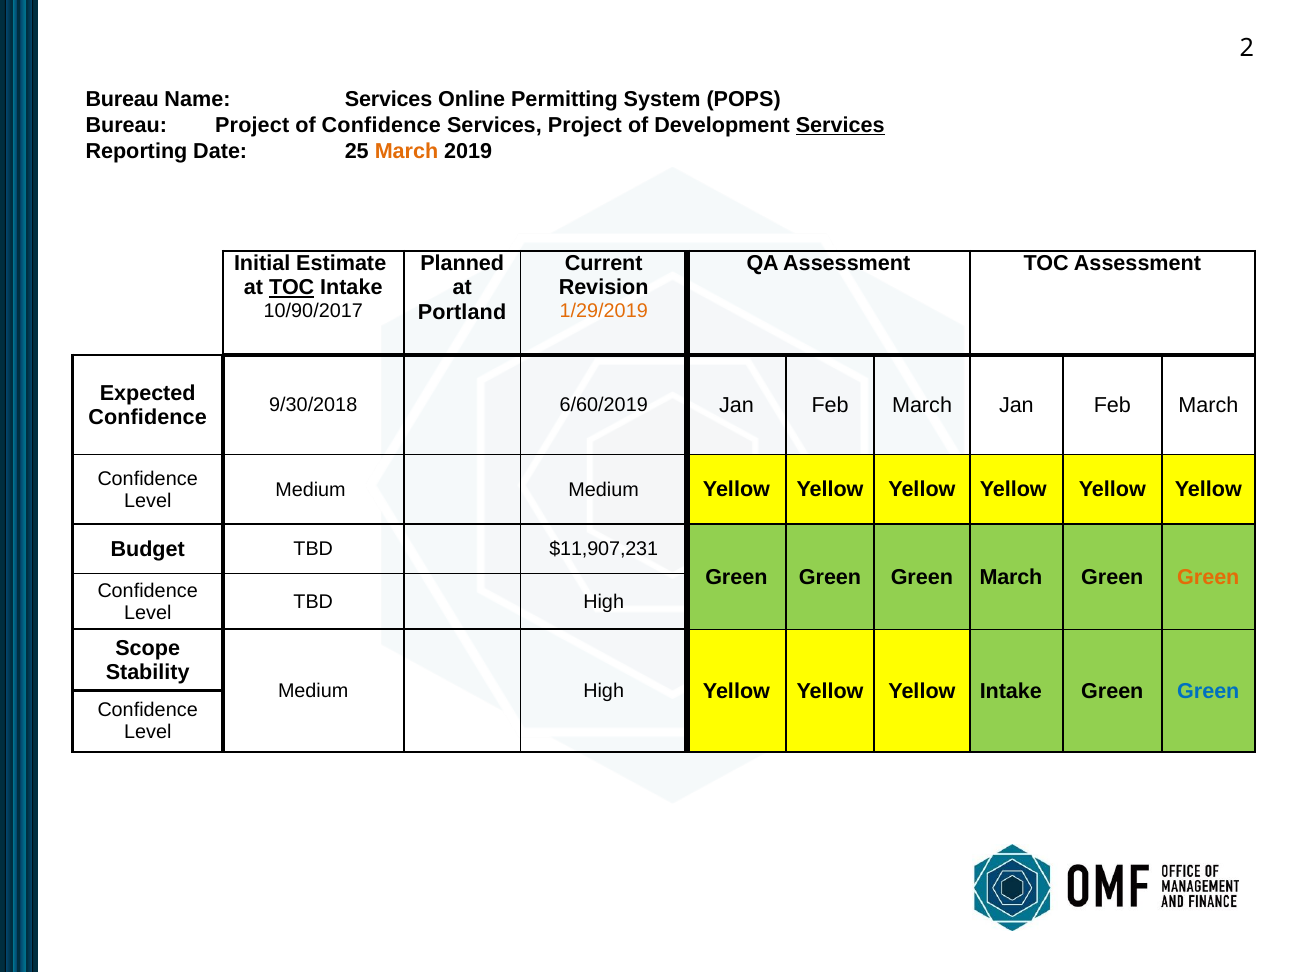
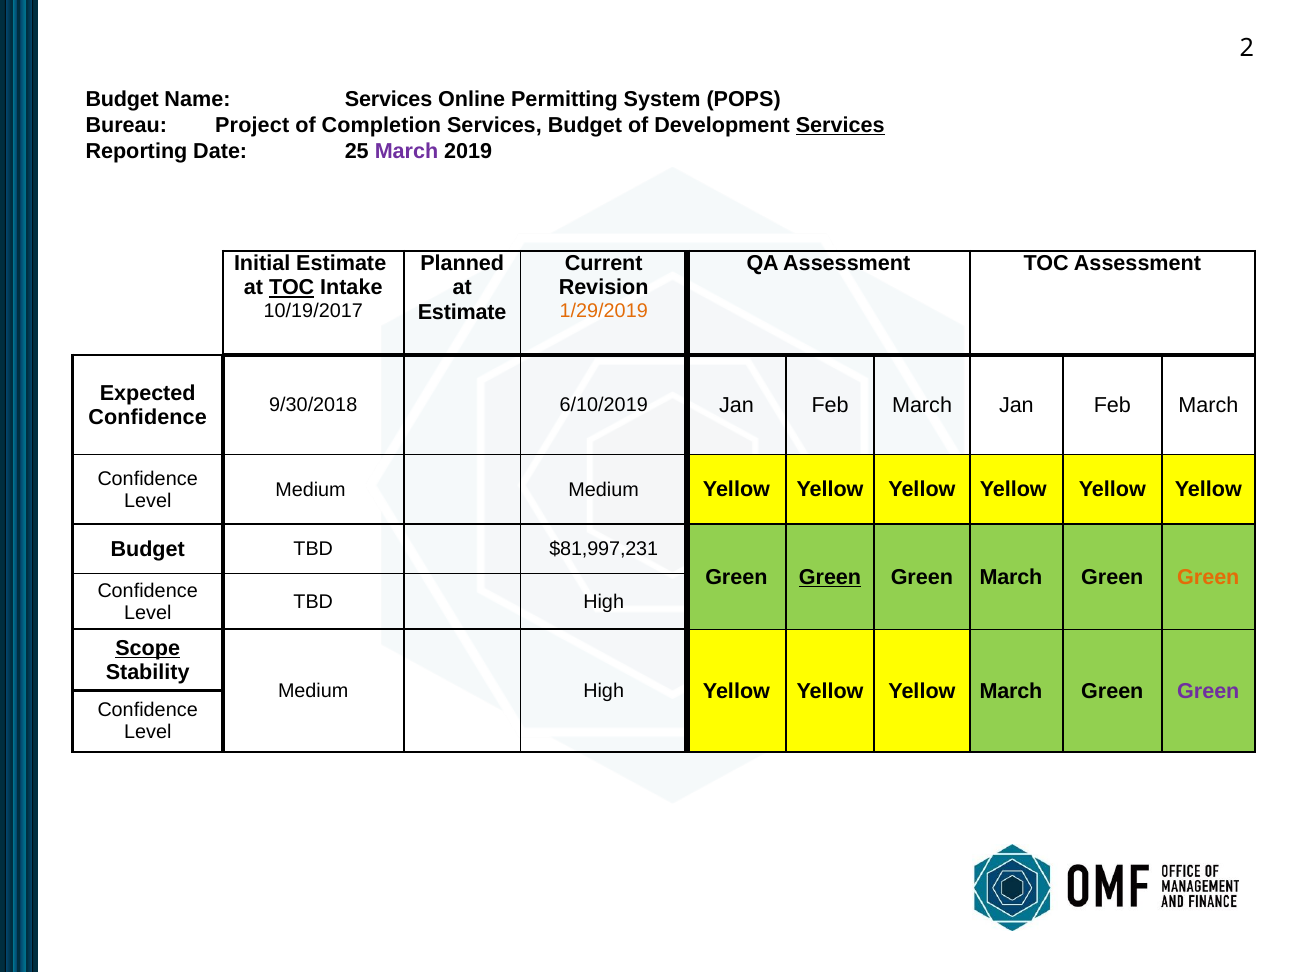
Bureau: Bureau -> Budget (122, 99)
of Confidence: Confidence -> Completion (381, 125)
Services Project: Project -> Budget (585, 125)
March colour: orange -> purple (406, 151)
10/90/2017: 10/90/2017 -> 10/19/2017 (313, 311)
Portland: Portland -> Estimate (462, 312)
6/60/2019: 6/60/2019 -> 6/10/2019 (604, 405)
$11,907,231: $11,907,231 -> $81,997,231 (604, 549)
Green underline: none -> present (830, 577)
Scope underline: none -> present (148, 648)
Yellow Intake: Intake -> March (1011, 691)
Green colour: blue -> purple (1208, 691)
